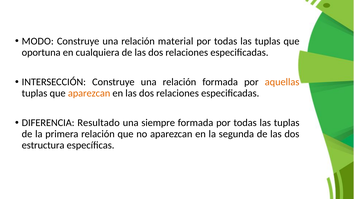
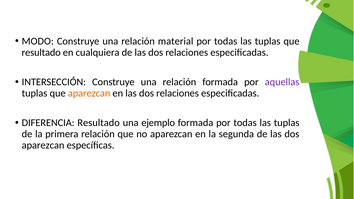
oportuna: oportuna -> resultado (41, 52)
aquellas colour: orange -> purple (282, 82)
siempre: siempre -> ejemplo (158, 123)
estructura: estructura -> aparezcan (43, 145)
